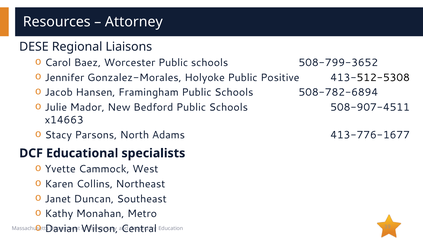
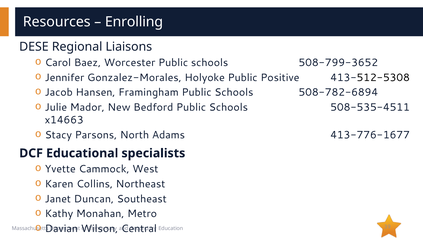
Attorney: Attorney -> Enrolling (134, 22)
508-907-4511: 508-907-4511 -> 508-535-4511 (370, 107)
